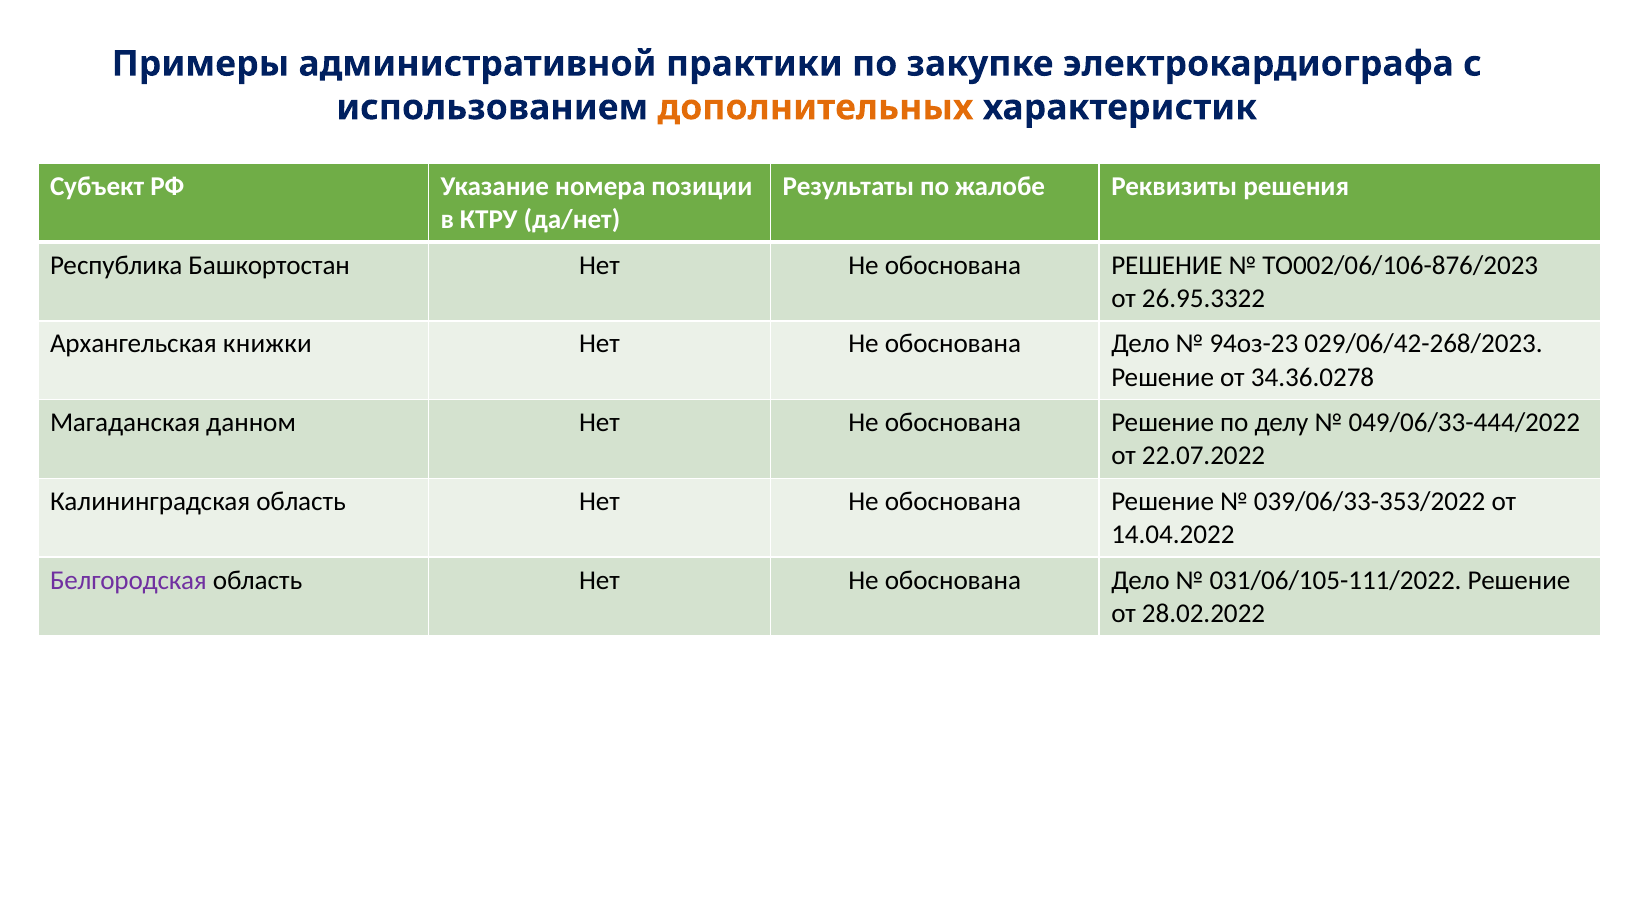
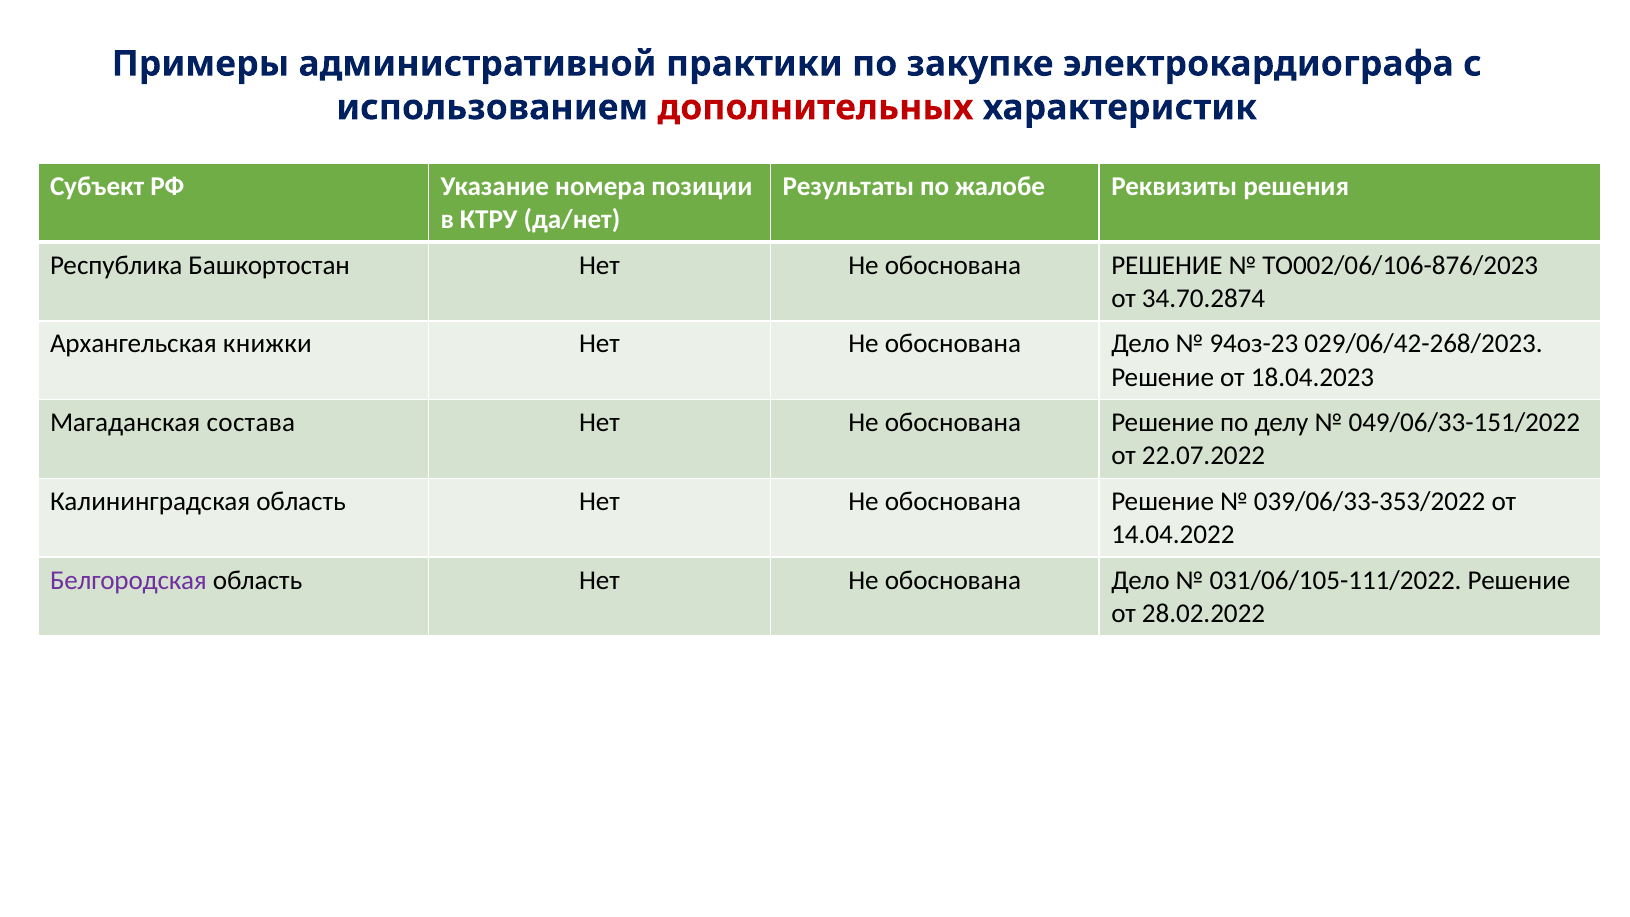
дополнительных colour: orange -> red (815, 108)
26.95.3322: 26.95.3322 -> 34.70.2874 (1204, 298)
34.36.0278: 34.36.0278 -> 18.04.2023 (1313, 377)
данном: данном -> состава (251, 423)
049/06/33-444/2022: 049/06/33-444/2022 -> 049/06/33-151/2022 (1464, 423)
